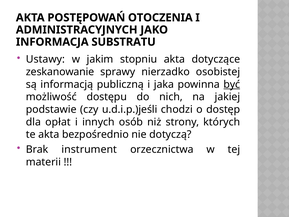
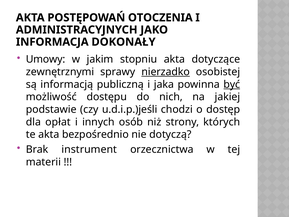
SUBSTRATU: SUBSTRATU -> DOKONAŁY (124, 42)
Ustawy: Ustawy -> Umowy (46, 59)
zeskanowanie: zeskanowanie -> zewnętrznymi (60, 72)
nierzadko underline: none -> present (166, 72)
